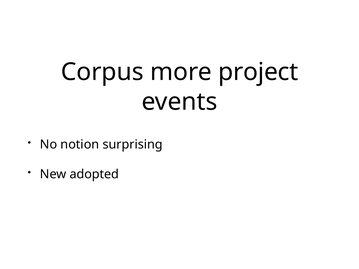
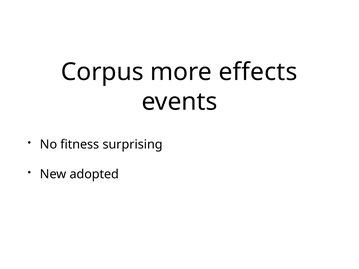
project: project -> effects (258, 72)
notion: notion -> fitness (80, 145)
